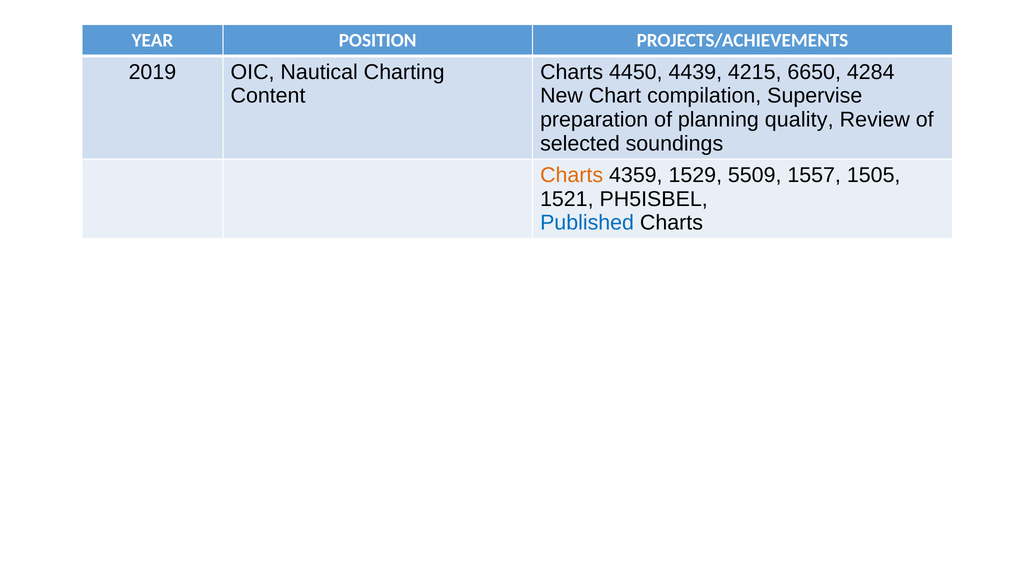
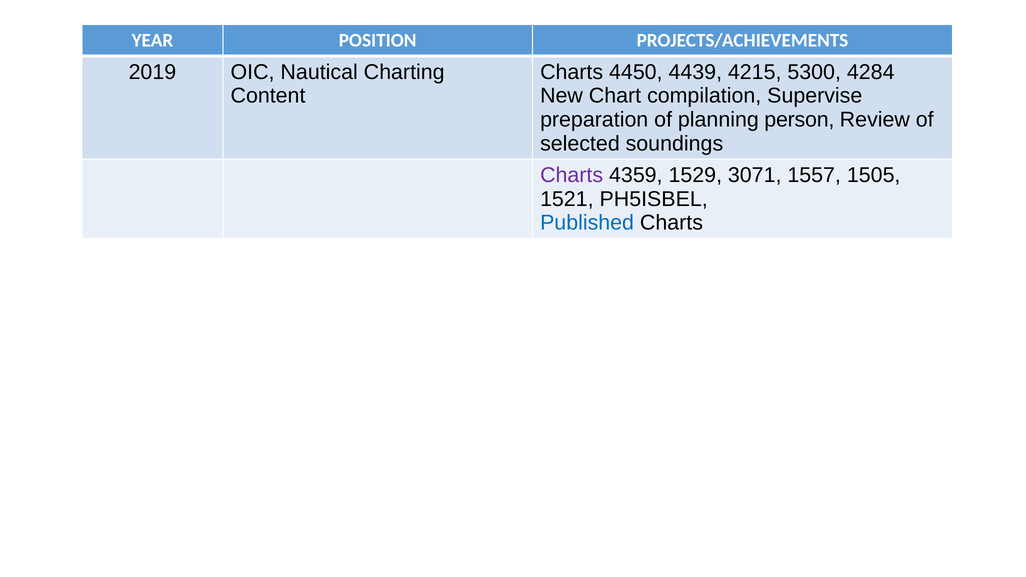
6650: 6650 -> 5300 (814, 72)
quality: quality -> person (799, 120)
Charts colour: orange -> purple (572, 175)
5509: 5509 -> 3071 (755, 175)
